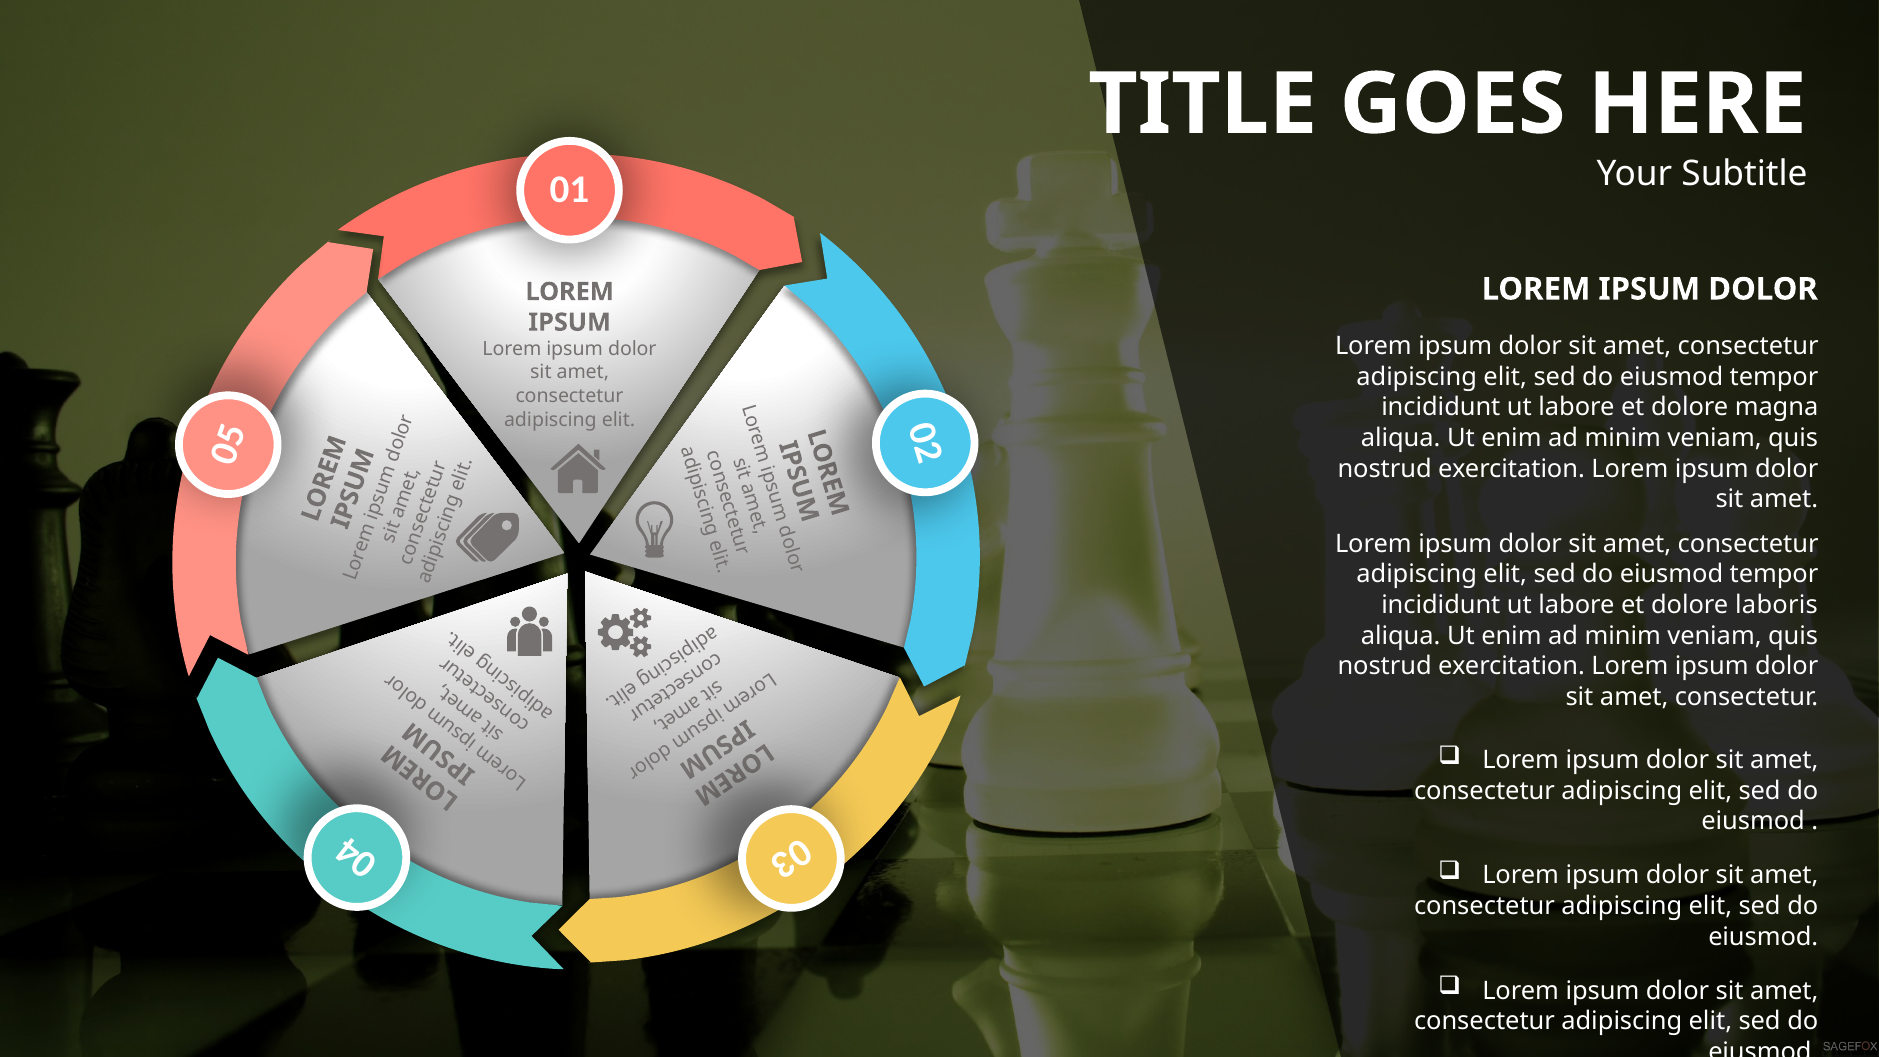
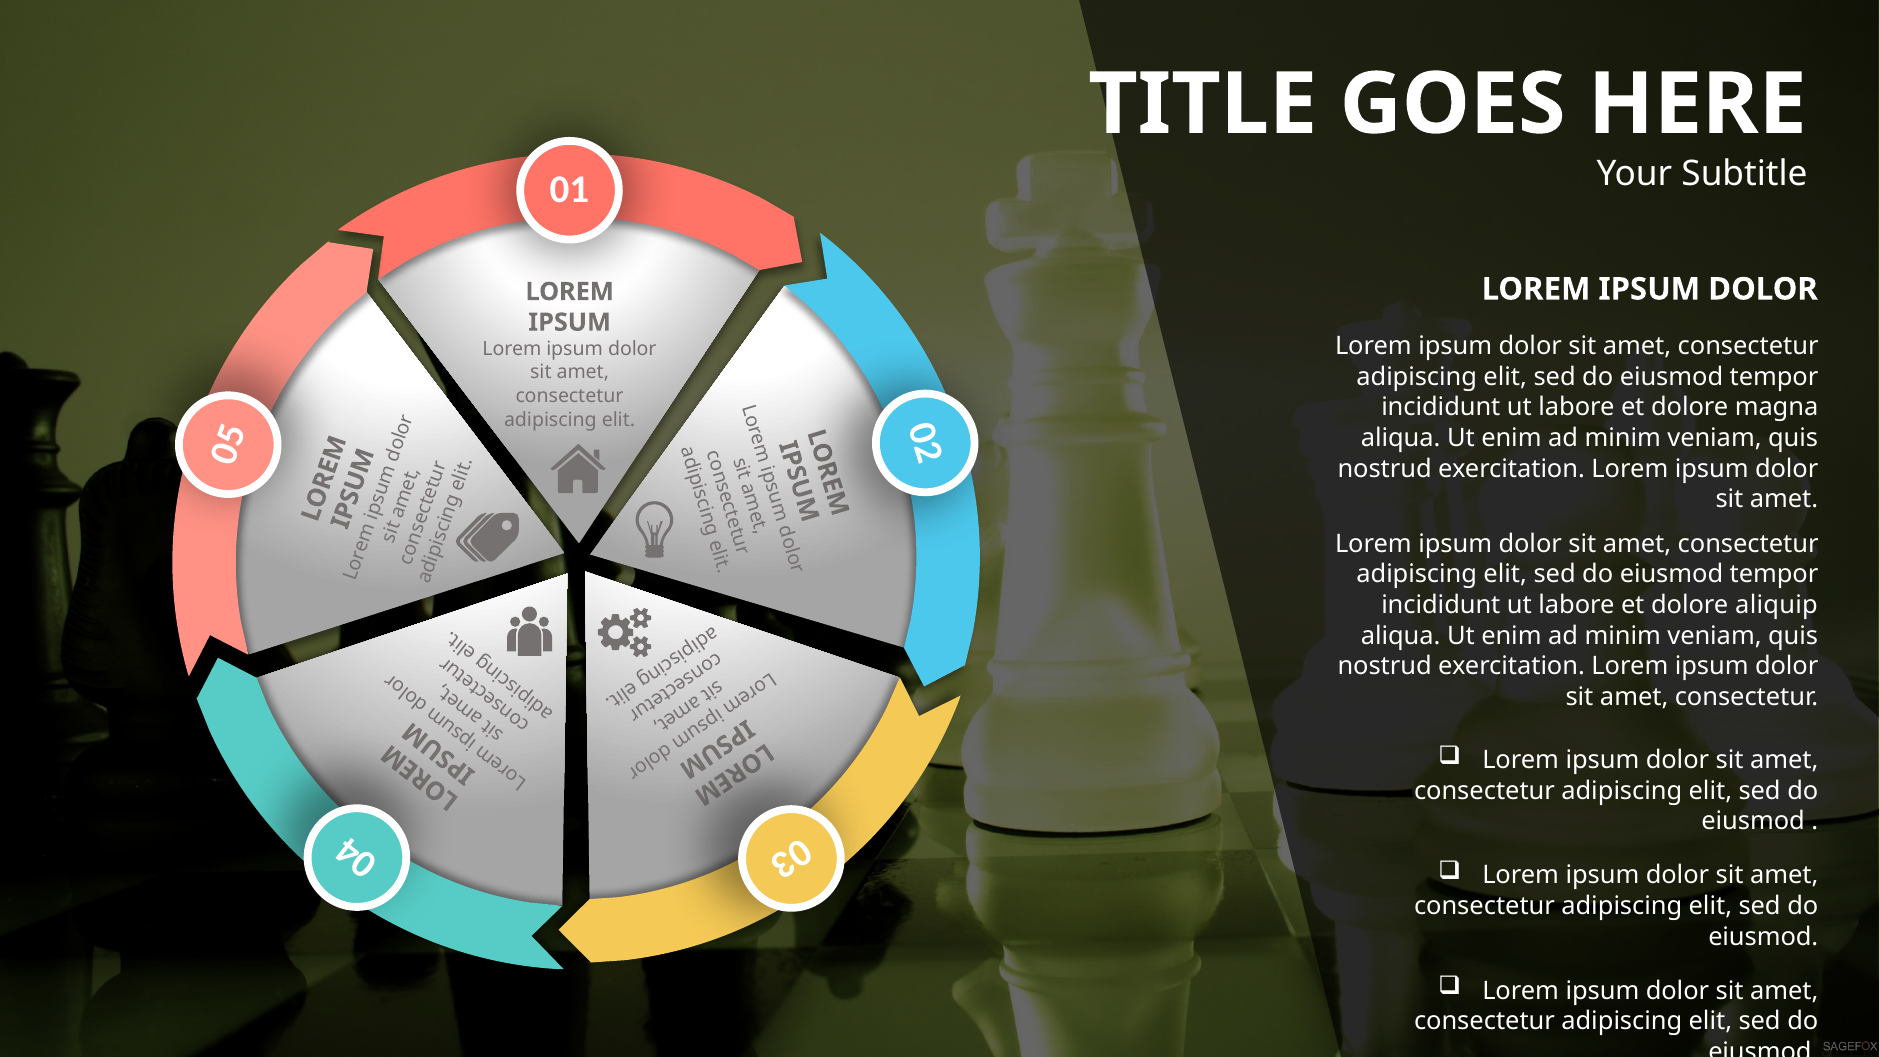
laboris: laboris -> aliquip (1777, 605)
